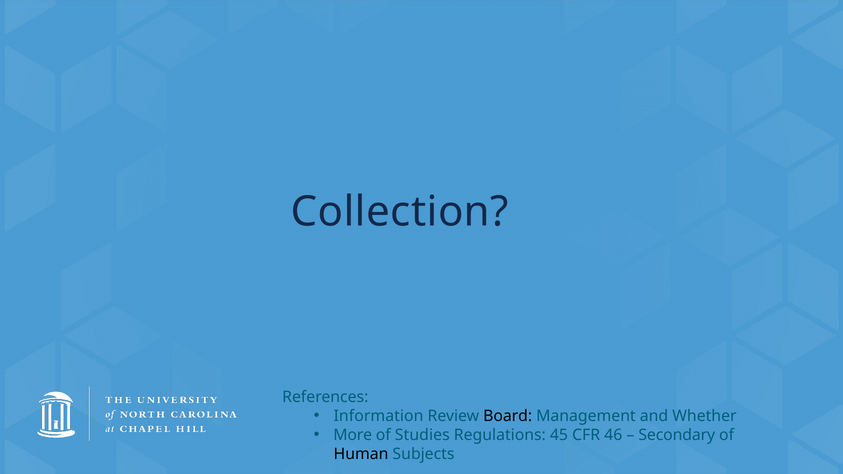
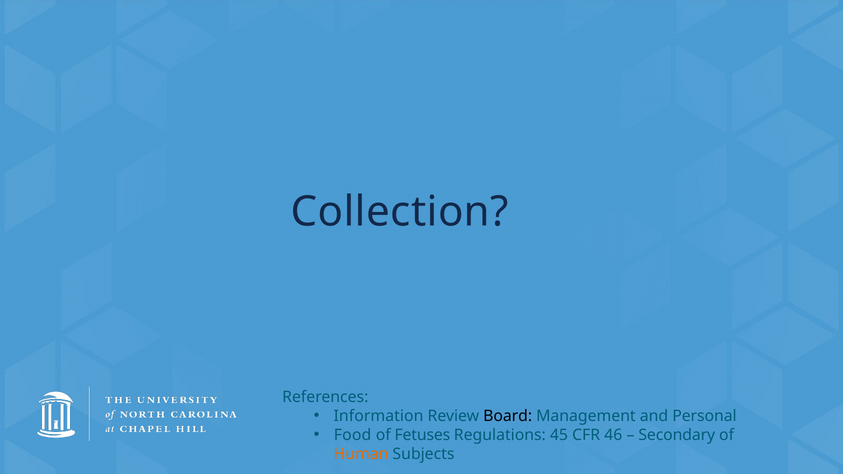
Whether: Whether -> Personal (704, 416)
More: More -> Food (353, 435)
Studies: Studies -> Fetuses (422, 435)
Human colour: black -> orange (361, 454)
